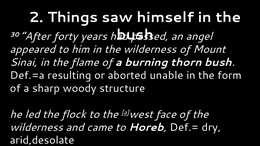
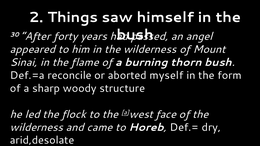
resulting: resulting -> reconcile (70, 75)
unable: unable -> myself (166, 75)
